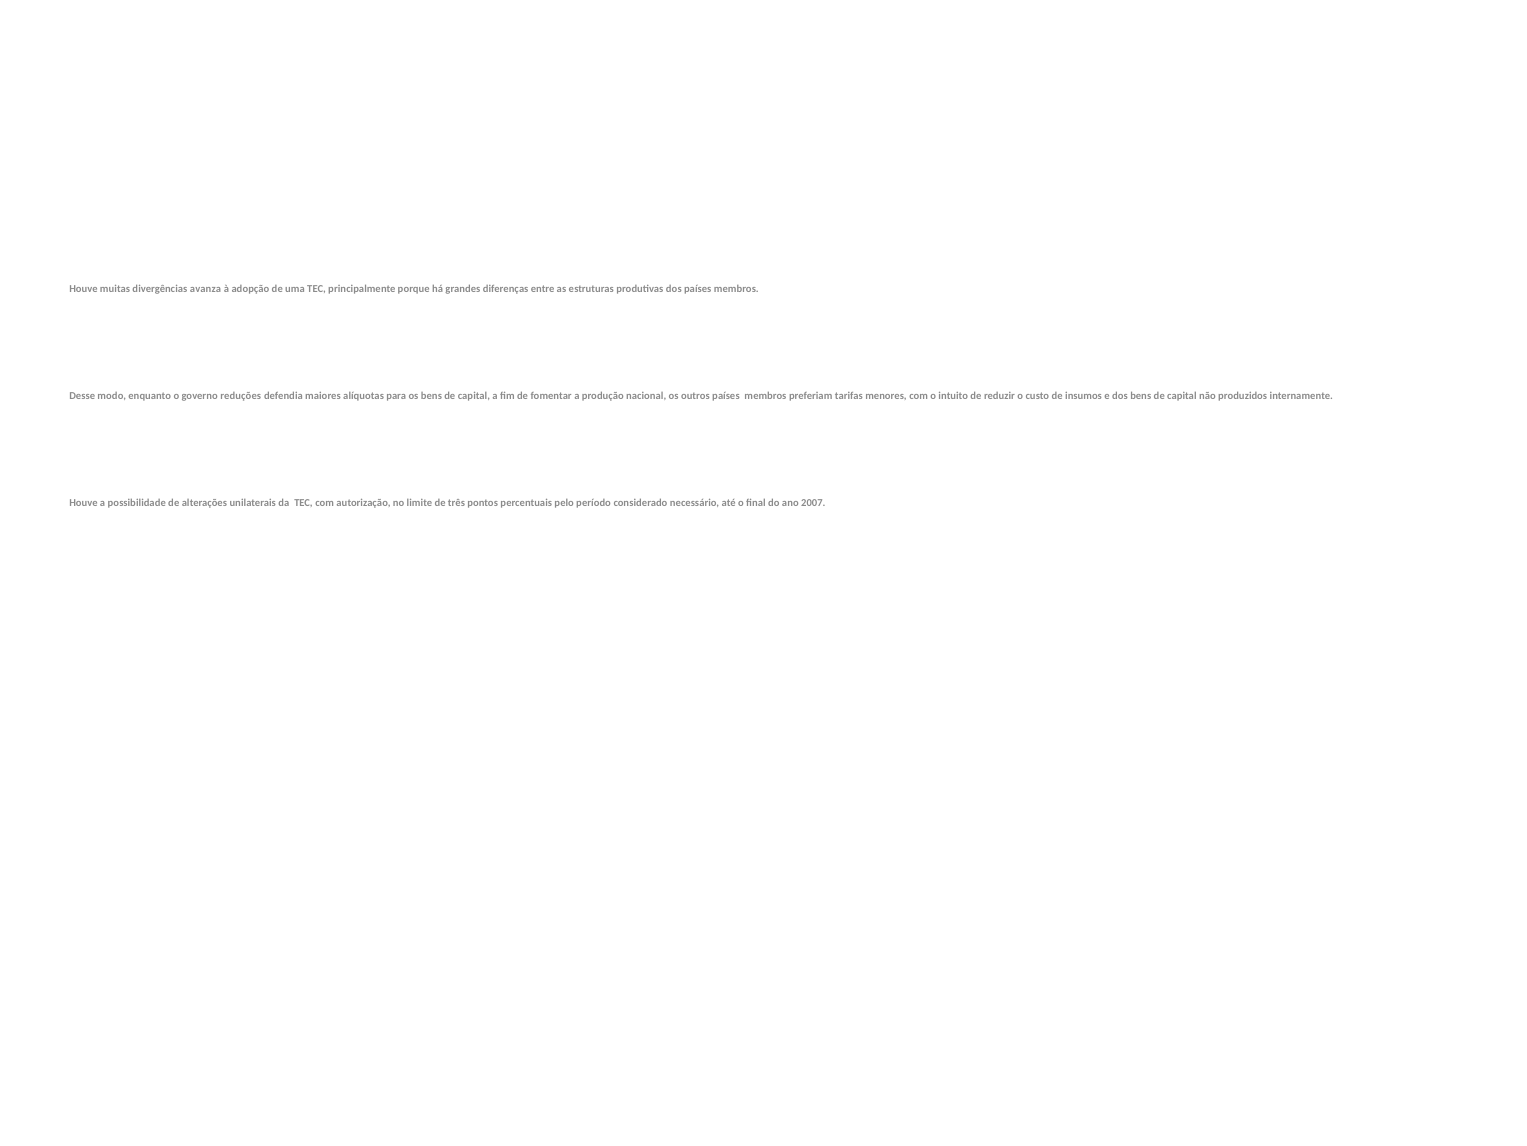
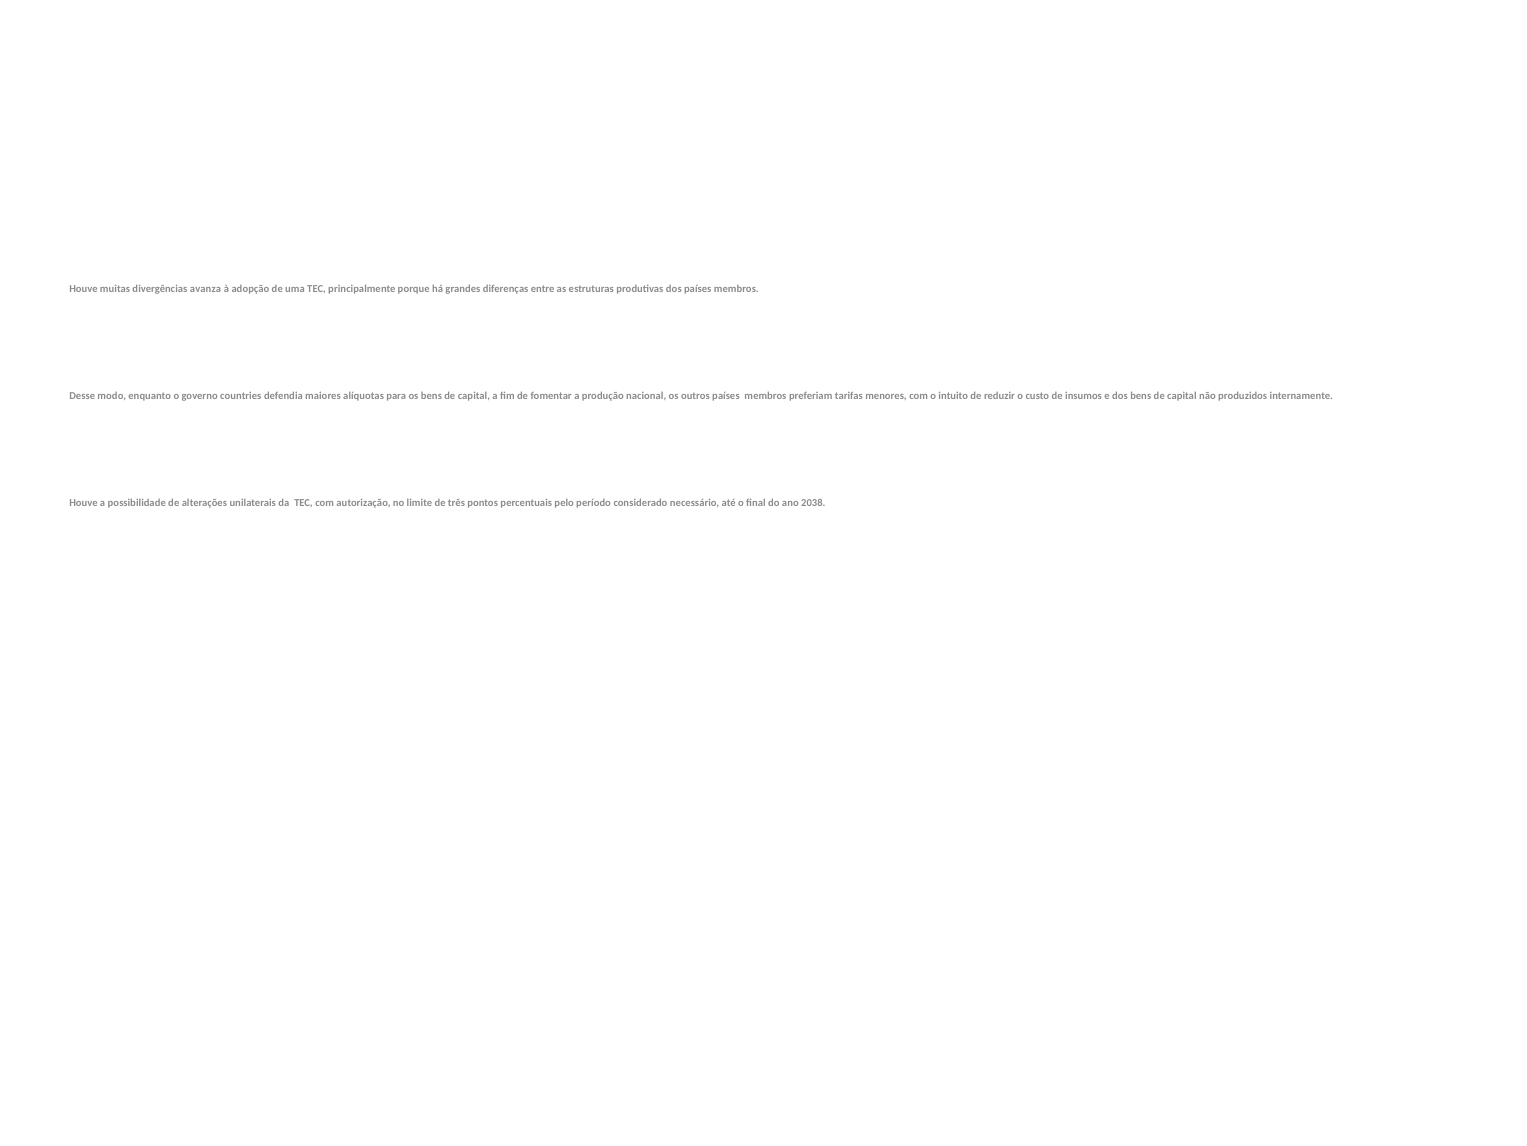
reduções: reduções -> countries (241, 396)
2007: 2007 -> 2038 (813, 503)
